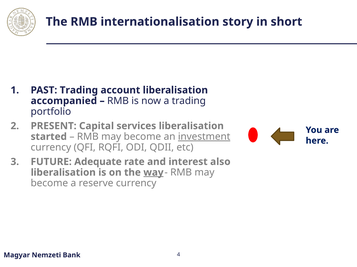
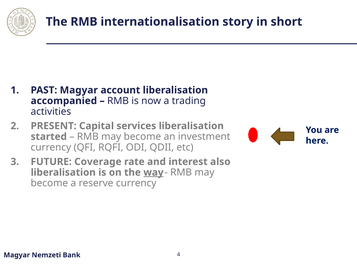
PAST Trading: Trading -> Magyar (79, 90)
portfolio: portfolio -> activities (51, 112)
investment underline: present -> none (204, 137)
Adequate: Adequate -> Coverage (98, 162)
